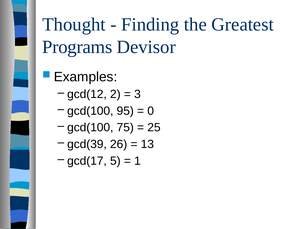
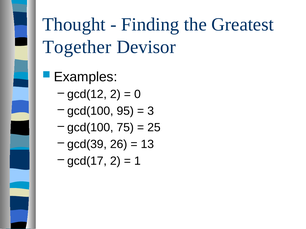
Programs: Programs -> Together (77, 47)
3: 3 -> 0 (137, 95)
0: 0 -> 3 (151, 111)
gcd(17 5: 5 -> 2 (115, 161)
